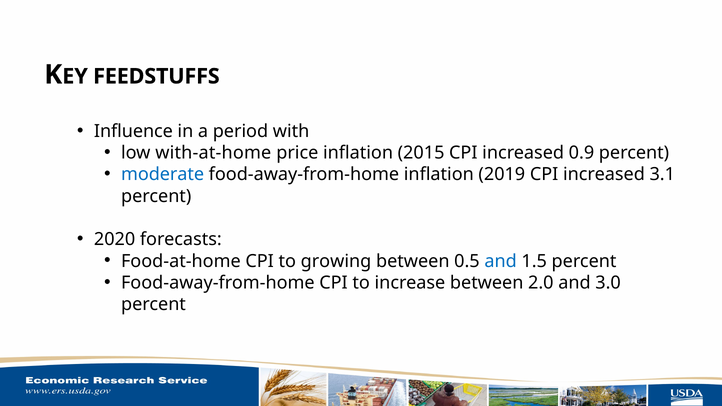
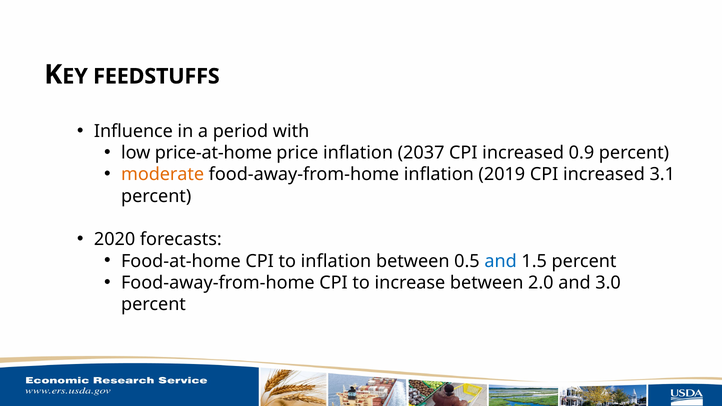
with-at-home: with-at-home -> price-at-home (213, 153)
2015: 2015 -> 2037 (421, 153)
moderate colour: blue -> orange (163, 174)
to growing: growing -> inflation (336, 261)
